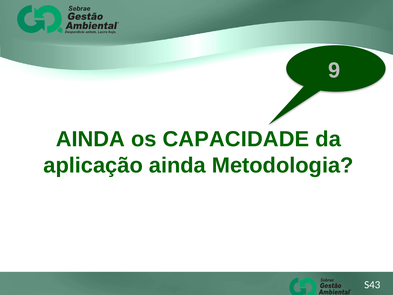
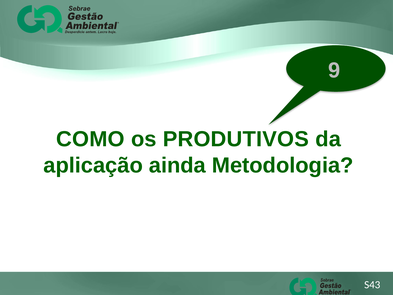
AINDA: AINDA -> COMO (90, 139)
CAPACIDADE: CAPACIDADE -> PRODUTIVOS (236, 139)
